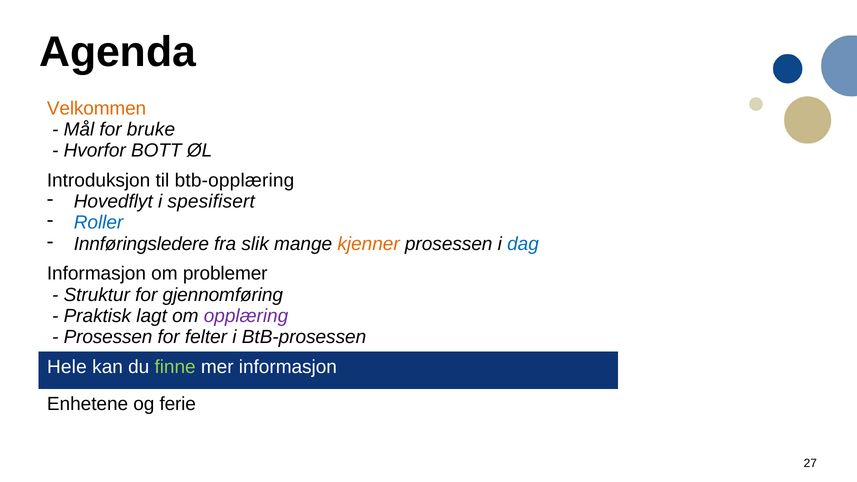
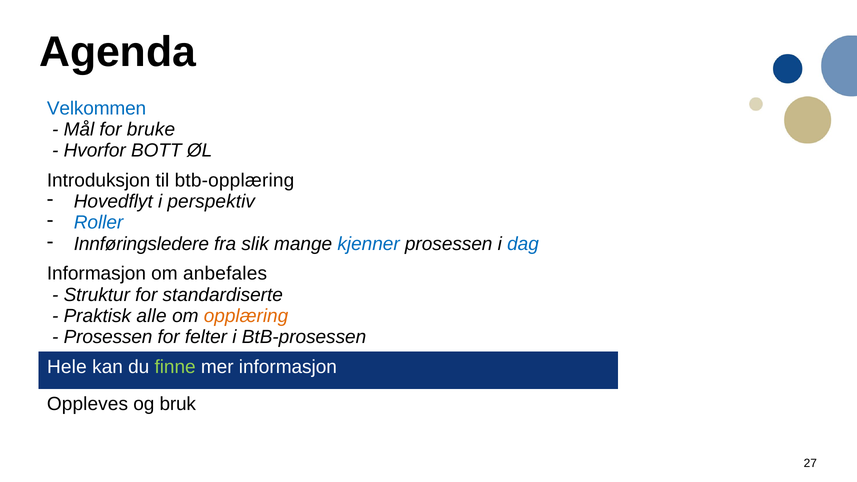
Velkommen colour: orange -> blue (97, 108)
spesifisert: spesifisert -> perspektiv (211, 202)
kjenner colour: orange -> blue (369, 244)
problemer: problemer -> anbefales (225, 274)
gjennomføring: gjennomføring -> standardiserte (223, 295)
lagt: lagt -> alle (152, 316)
opplæring colour: purple -> orange (246, 316)
Enhetene: Enhetene -> Oppleves (88, 404)
ferie: ferie -> bruk (178, 404)
